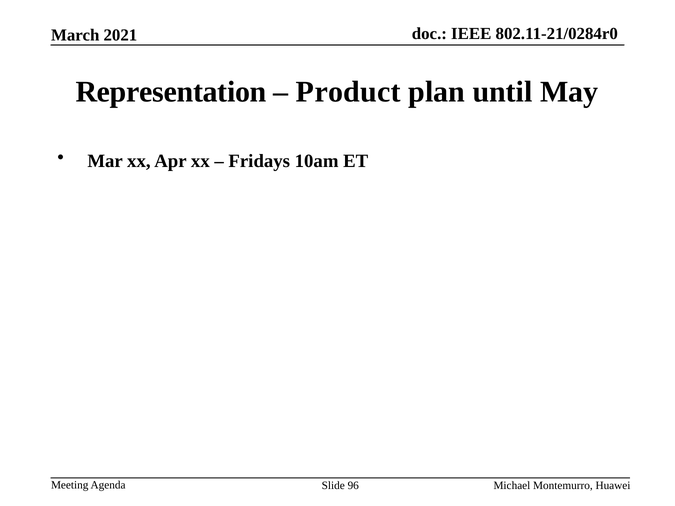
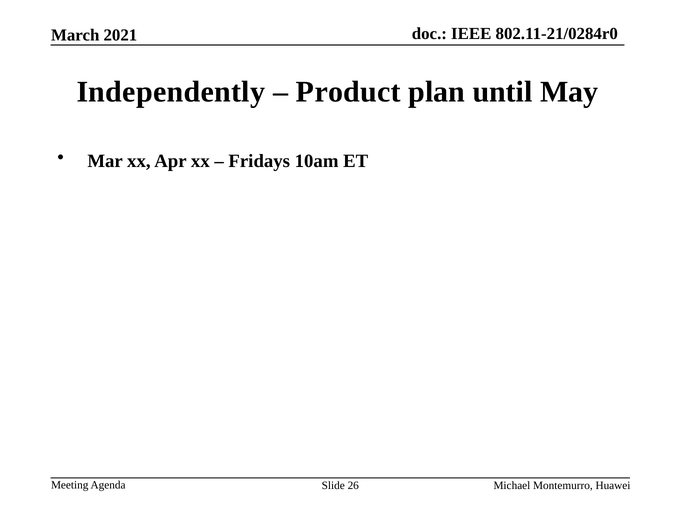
Representation: Representation -> Independently (171, 92)
96: 96 -> 26 (353, 486)
